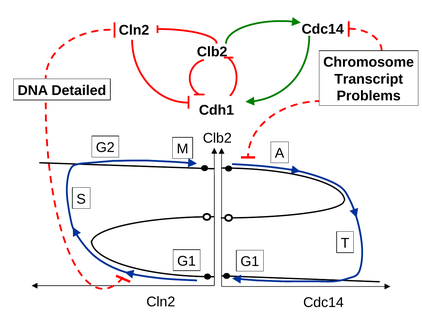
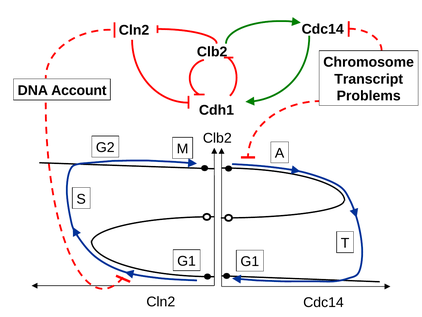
Detailed: Detailed -> Account (79, 90)
